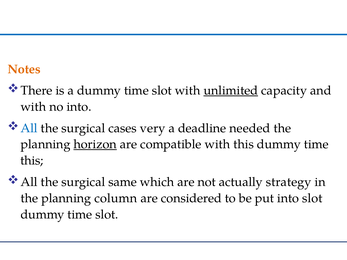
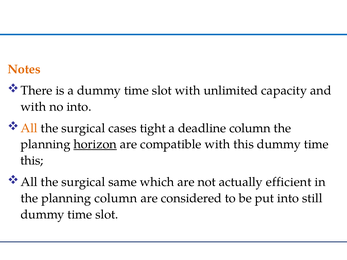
unlimited underline: present -> none (231, 91)
All colour: blue -> orange (29, 128)
very: very -> tight (153, 128)
deadline needed: needed -> column (250, 128)
strategy: strategy -> efficient (289, 182)
into slot: slot -> still (312, 198)
